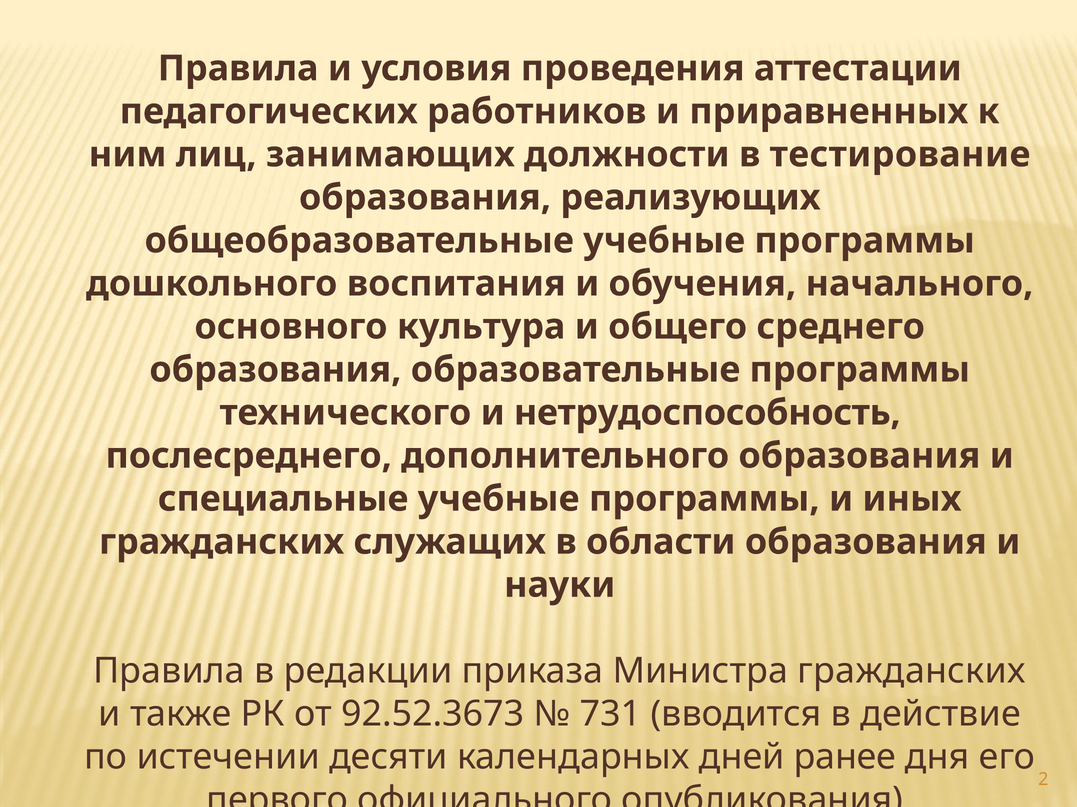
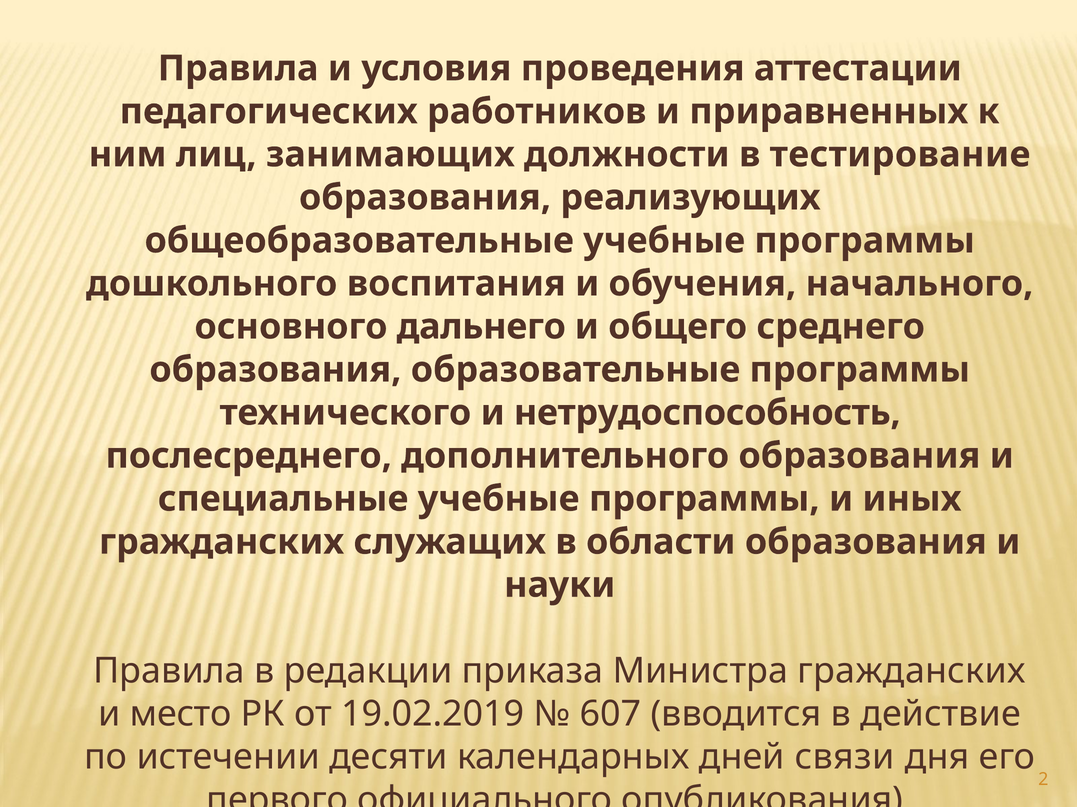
культура: культура -> дальнего (481, 327)
также: также -> место (181, 715)
92.52.3673: 92.52.3673 -> 19.02.2019 (433, 715)
731: 731 -> 607 (610, 715)
ранее: ранее -> связи (845, 758)
